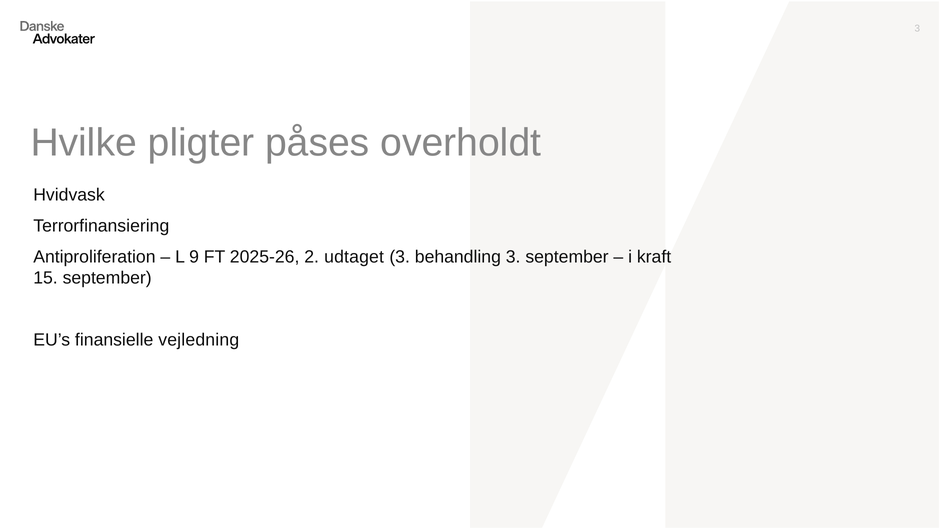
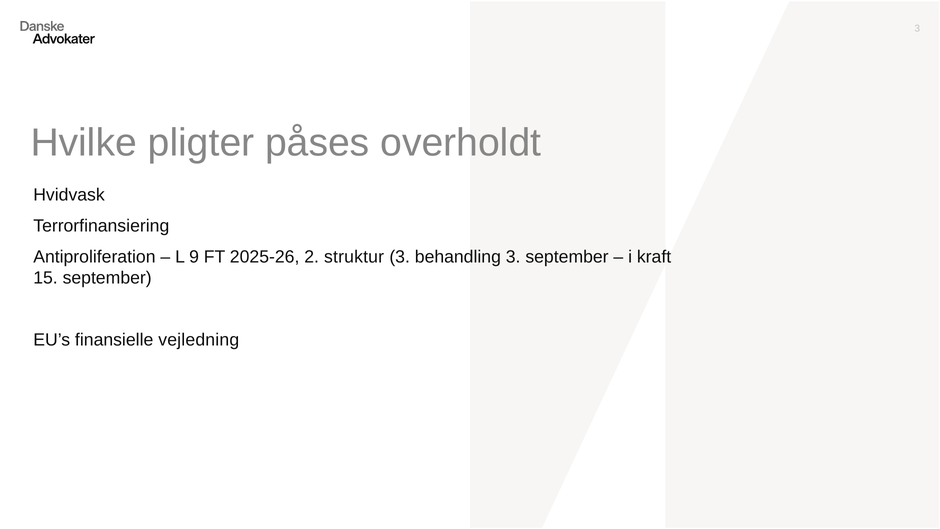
udtaget: udtaget -> struktur (354, 257)
